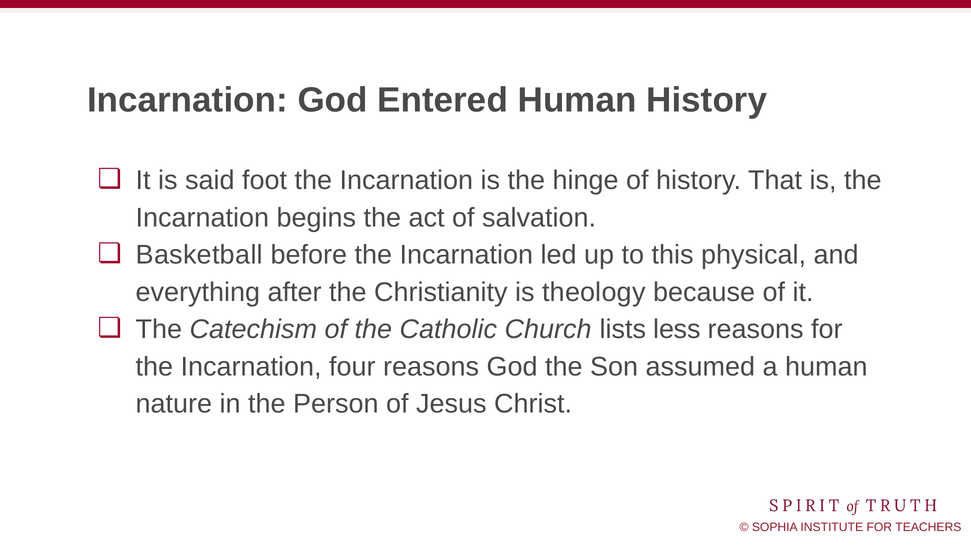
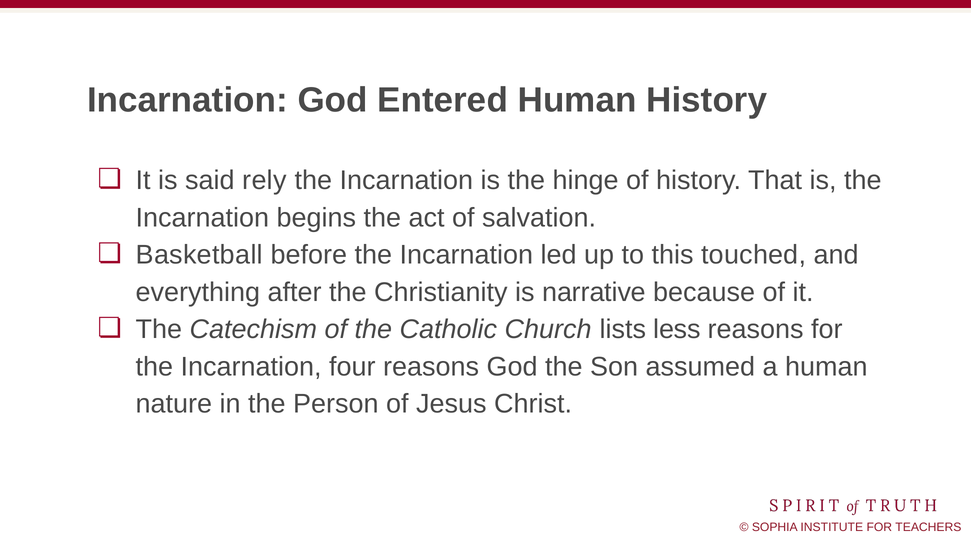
foot: foot -> rely (265, 181)
physical: physical -> touched (754, 255)
theology: theology -> narrative (594, 292)
